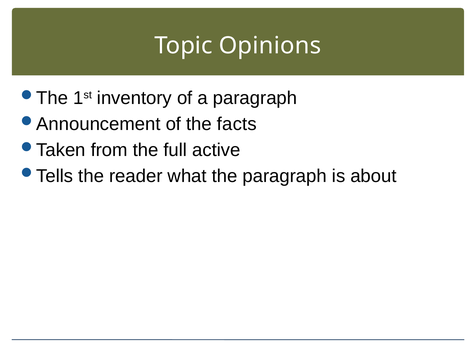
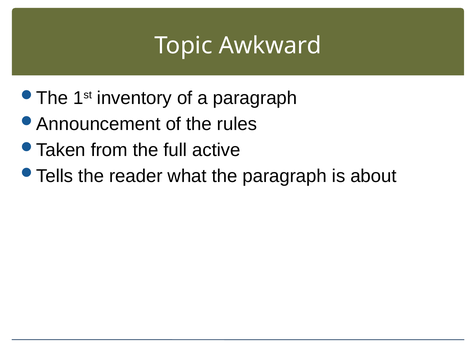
Opinions: Opinions -> Awkward (270, 46)
facts: facts -> rules (237, 124)
